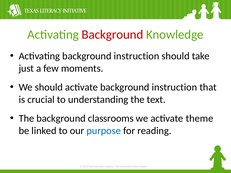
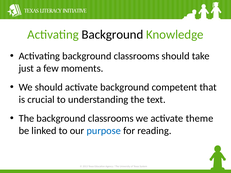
Background colour: red -> black (112, 35)
Activating background instruction: instruction -> classrooms (137, 56)
activate background instruction: instruction -> competent (174, 87)
